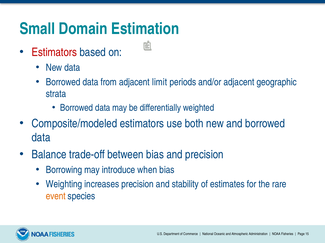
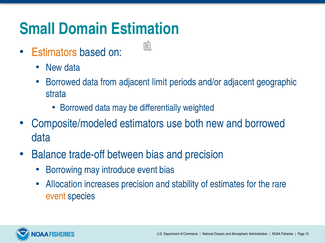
Estimators colour: red -> orange (54, 52)
introduce when: when -> event (147, 170)
Weighting: Weighting -> Allocation (64, 185)
